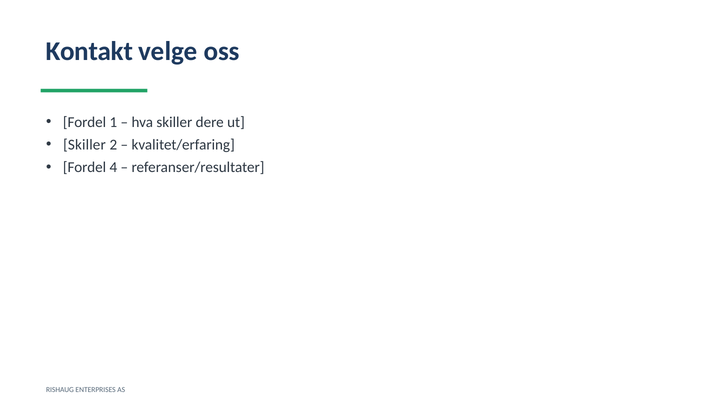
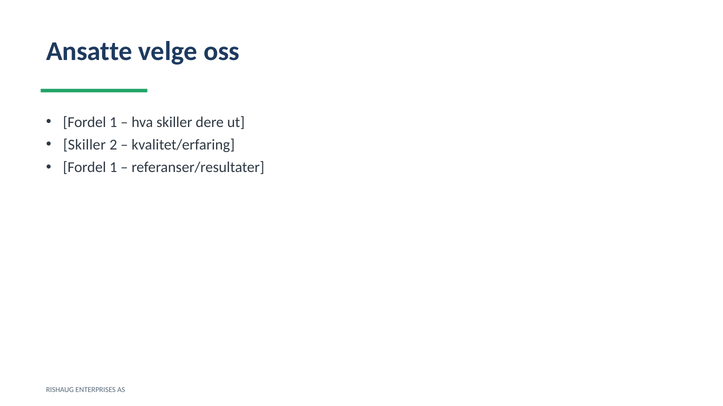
Kontakt: Kontakt -> Ansatte (89, 52)
4: 4 -> 1 (113, 168)
